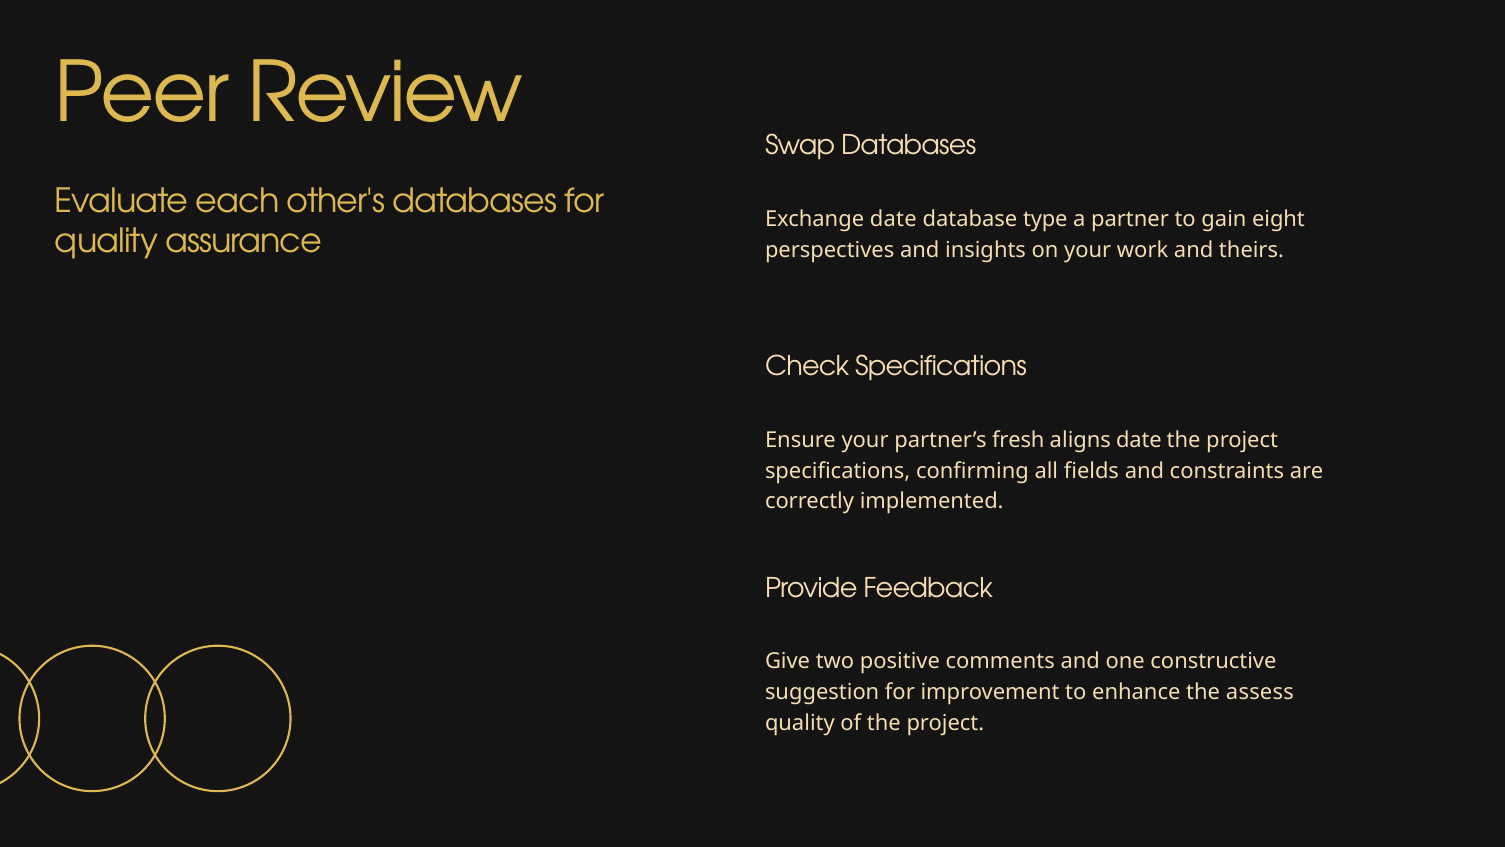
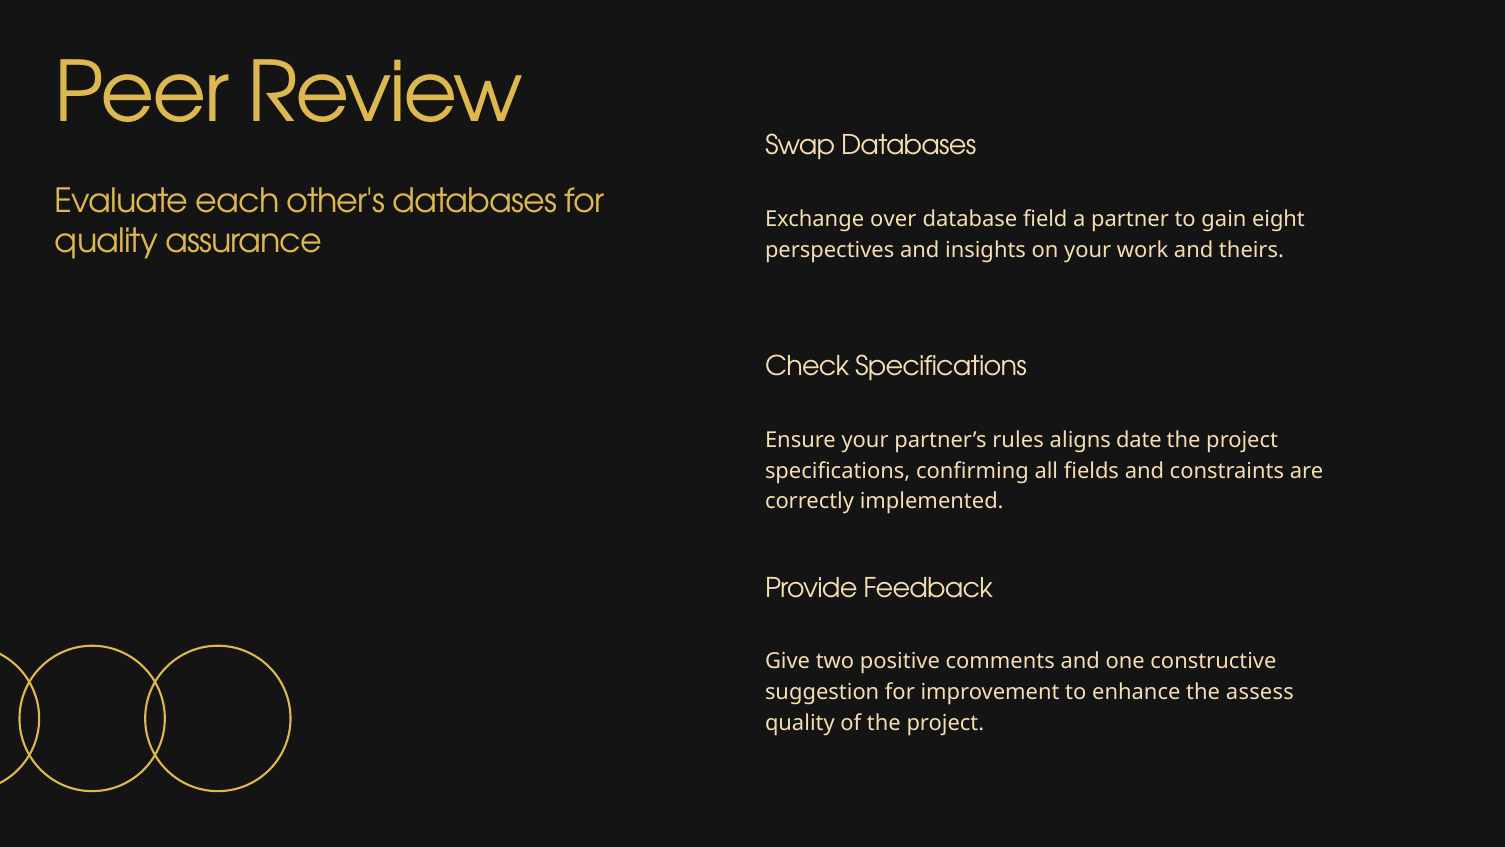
Exchange date: date -> over (893, 219)
type: type -> field (1045, 219)
fresh: fresh -> rules (1018, 440)
